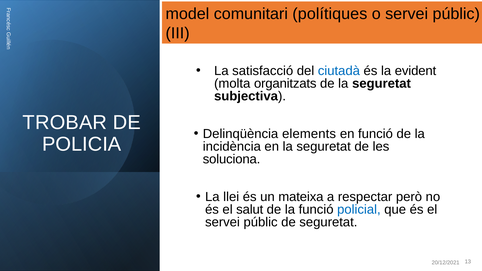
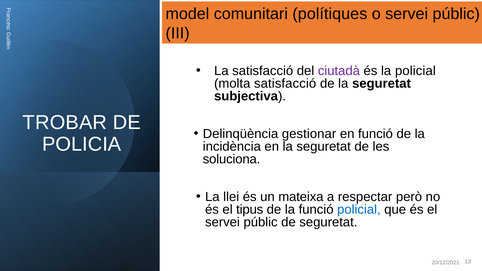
ciutadà colour: blue -> purple (339, 71)
la evident: evident -> policial (415, 71)
molta organitzats: organitzats -> satisfacció (285, 84)
elements: elements -> gestionar (309, 134)
salut: salut -> tipus (250, 210)
